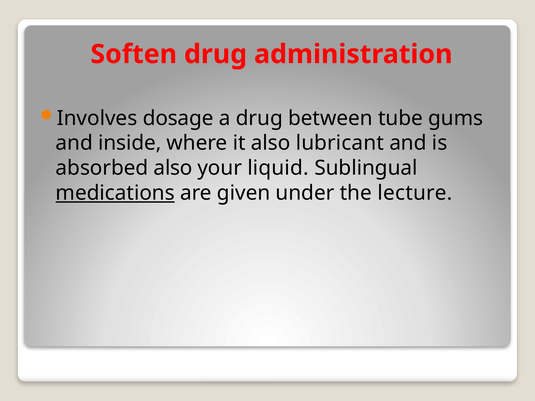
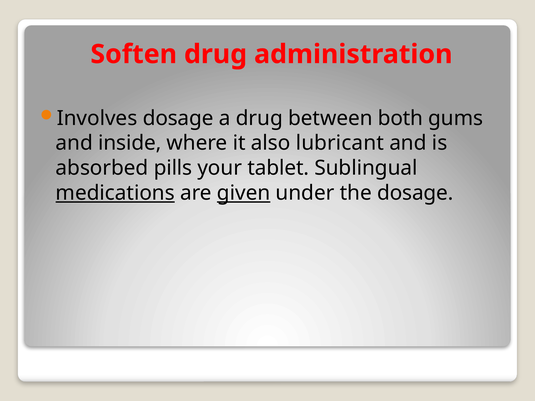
tube: tube -> both (401, 118)
absorbed also: also -> pills (173, 168)
liquid: liquid -> tablet (278, 168)
given underline: none -> present (244, 193)
the lecture: lecture -> dosage (415, 193)
